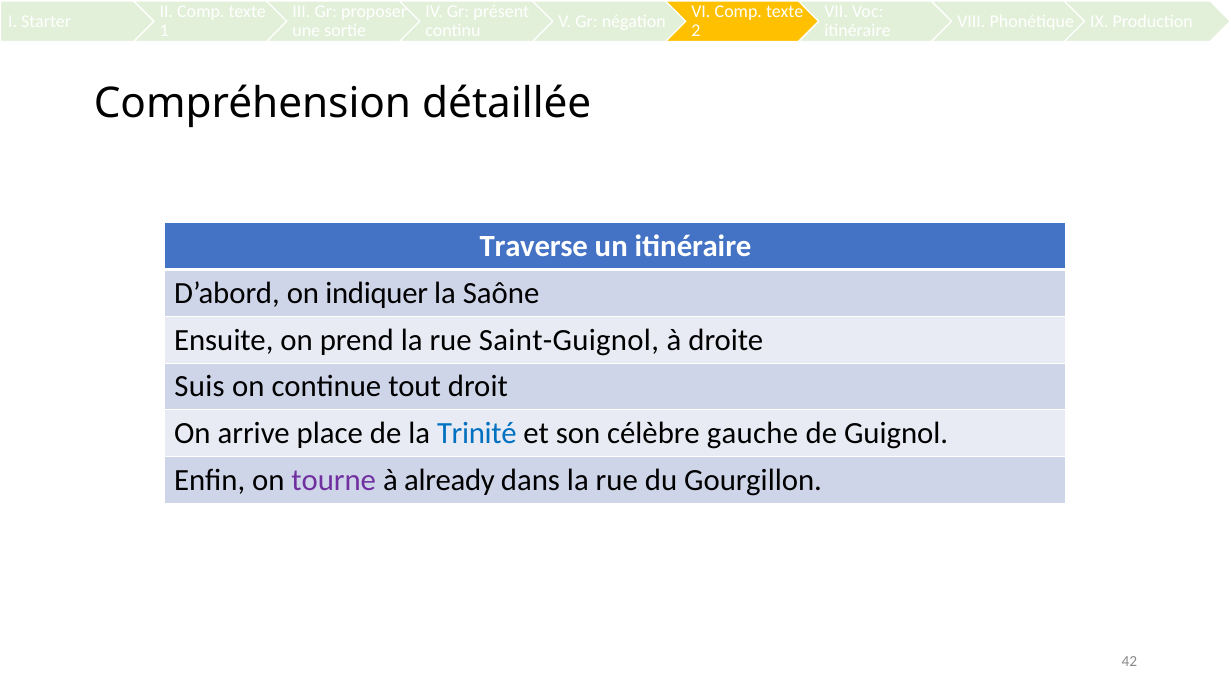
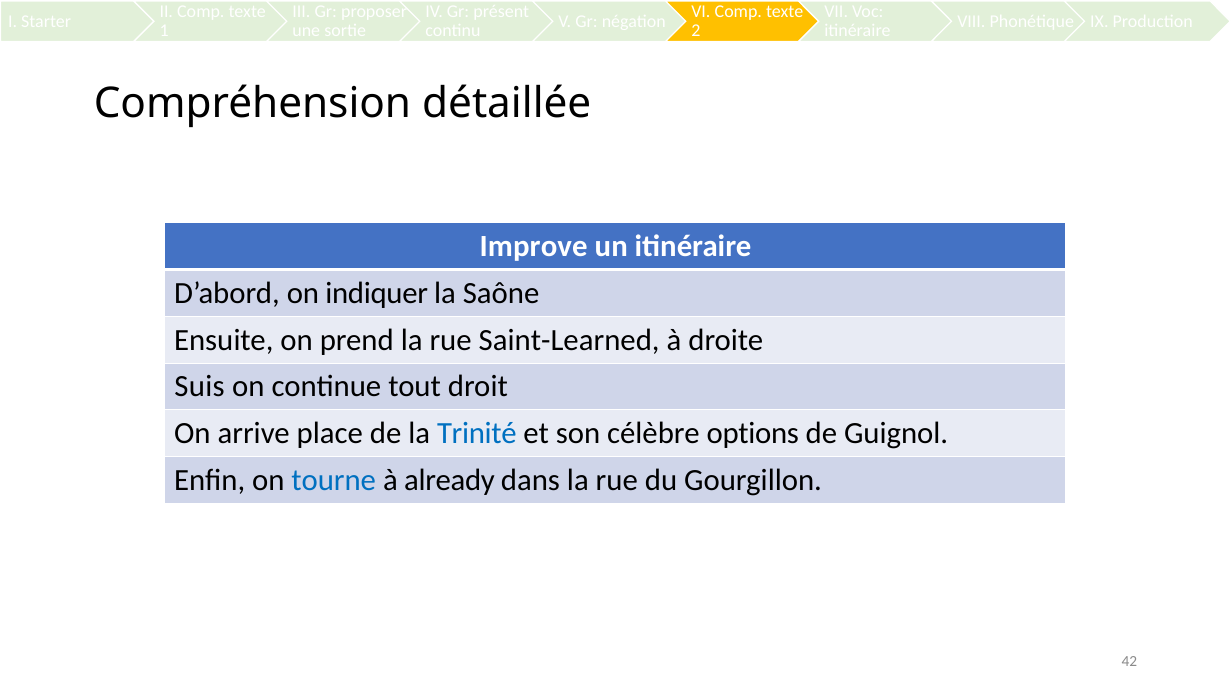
Traverse: Traverse -> Improve (534, 246)
Saint-Guignol: Saint-Guignol -> Saint-Learned (569, 340)
gauche: gauche -> options (753, 433)
tourne colour: purple -> blue (334, 480)
